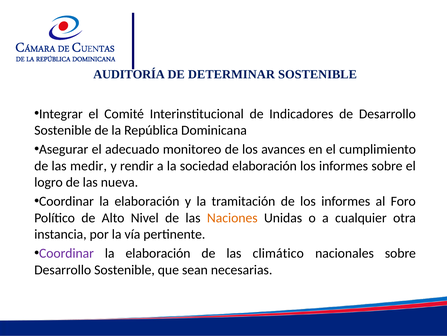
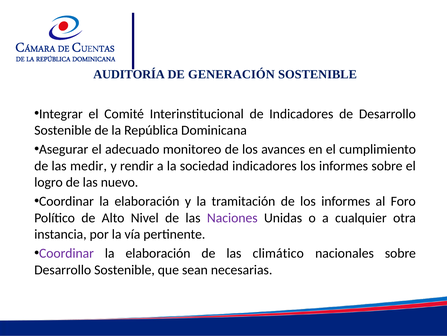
DETERMINAR: DETERMINAR -> GENERACIÓN (231, 74)
sociedad elaboración: elaboración -> indicadores (264, 165)
nueva: nueva -> nuevo (120, 182)
Naciones colour: orange -> purple (232, 217)
